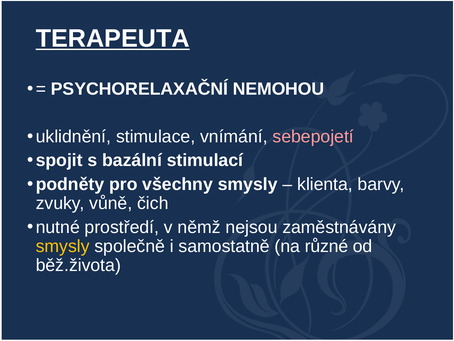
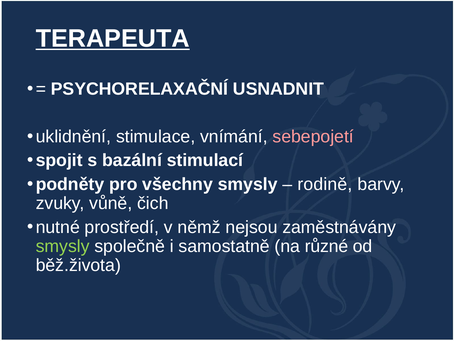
NEMOHOU: NEMOHOU -> USNADNIT (278, 89)
klienta: klienta -> rodině (325, 184)
smysly colour: yellow -> light green (63, 246)
